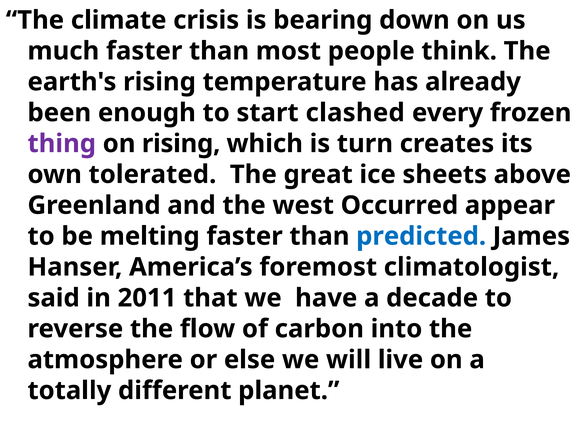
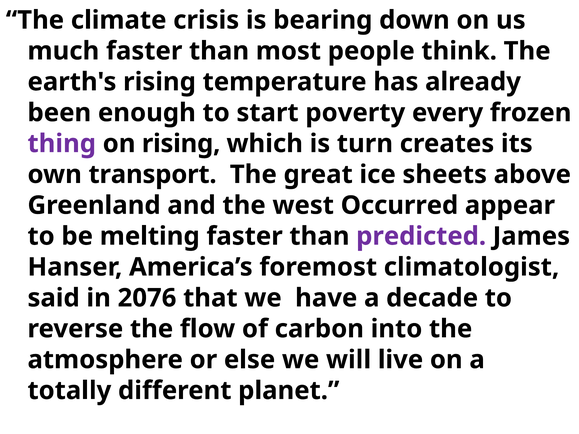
clashed: clashed -> poverty (355, 113)
tolerated: tolerated -> transport (153, 175)
predicted colour: blue -> purple (421, 236)
2011: 2011 -> 2076 (147, 298)
